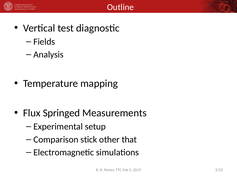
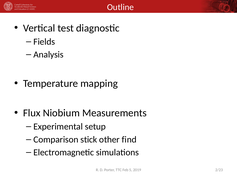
Springed: Springed -> Niobium (61, 113)
that: that -> find (129, 139)
